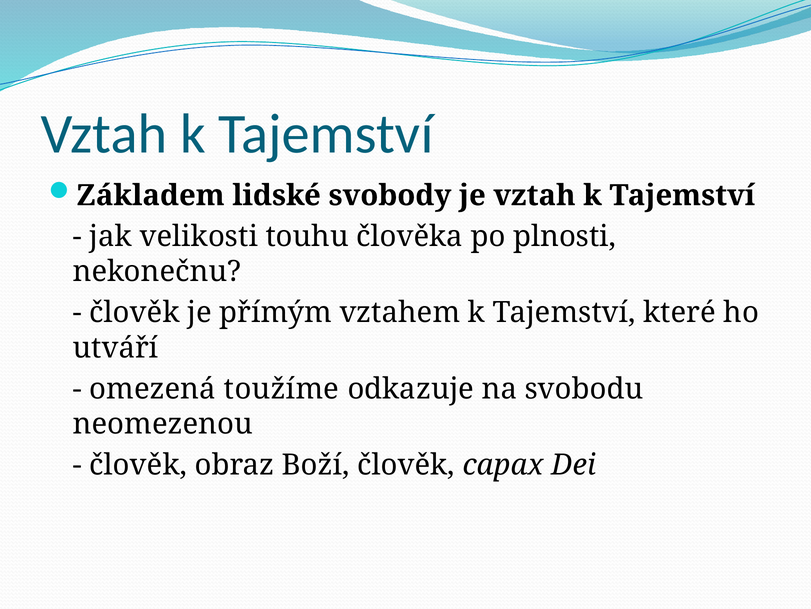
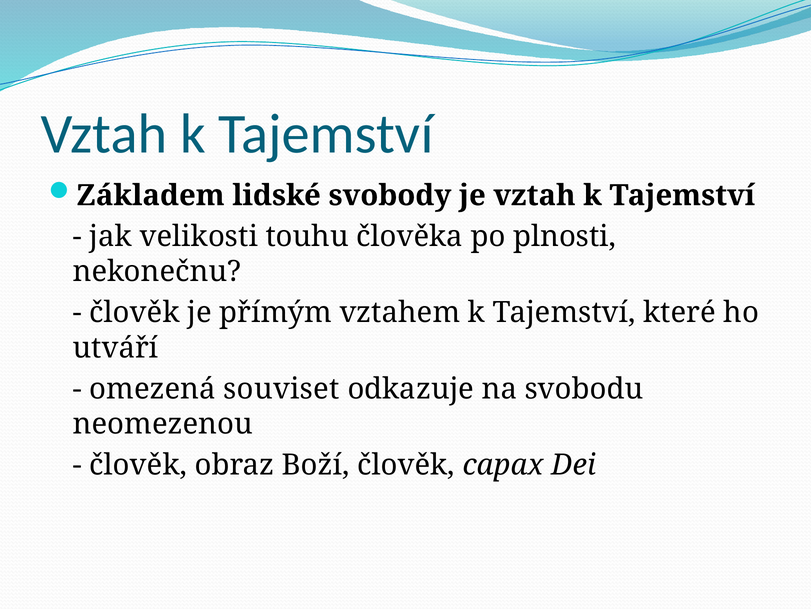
toužíme: toužíme -> souviset (282, 388)
